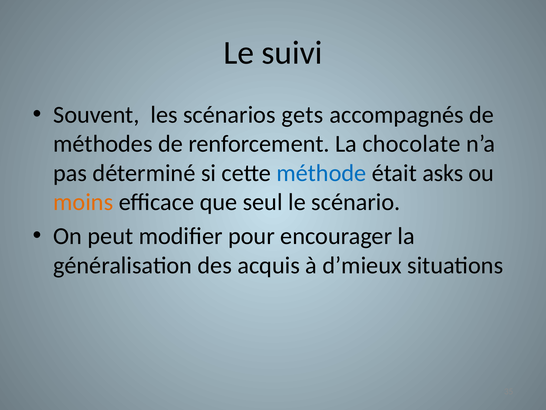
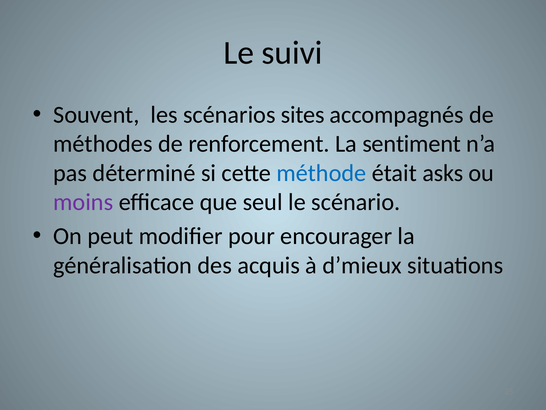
gets: gets -> sites (303, 115)
chocolate: chocolate -> sentiment (412, 144)
moins colour: orange -> purple (83, 202)
